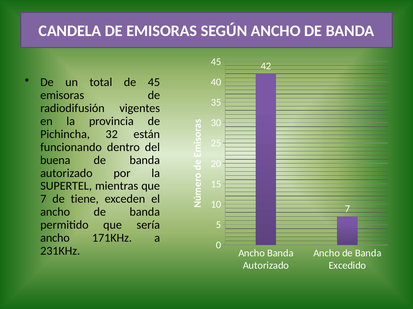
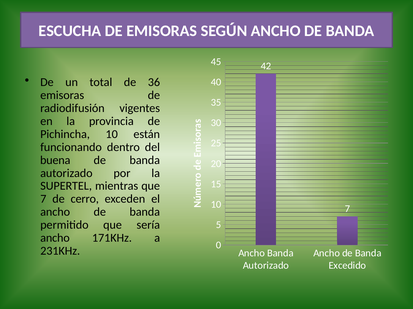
CANDELA: CANDELA -> ESCUCHA (70, 31)
de 45: 45 -> 36 (154, 82)
Pichincha 32: 32 -> 10 (112, 134)
tiene: tiene -> cerro (85, 199)
